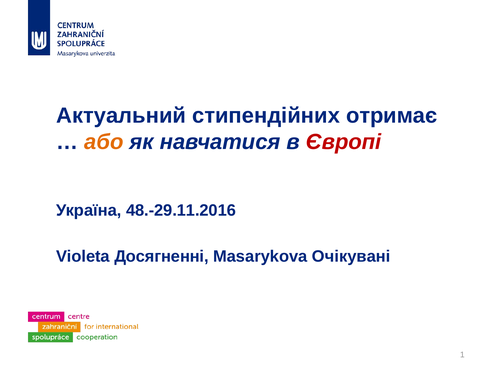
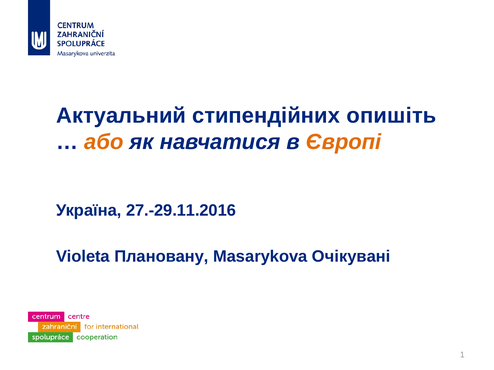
отримає: отримає -> опишіть (391, 116)
Європі colour: red -> orange (344, 142)
48.-29.11.2016: 48.-29.11.2016 -> 27.-29.11.2016 (181, 211)
Досягненні: Досягненні -> Плановану (161, 257)
